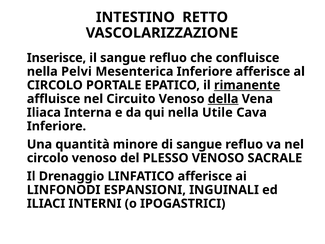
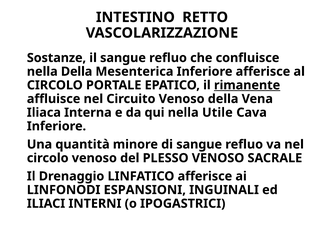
Inserisce: Inserisce -> Sostanze (56, 58)
nella Pelvi: Pelvi -> Della (77, 71)
della underline: present -> none (223, 99)
